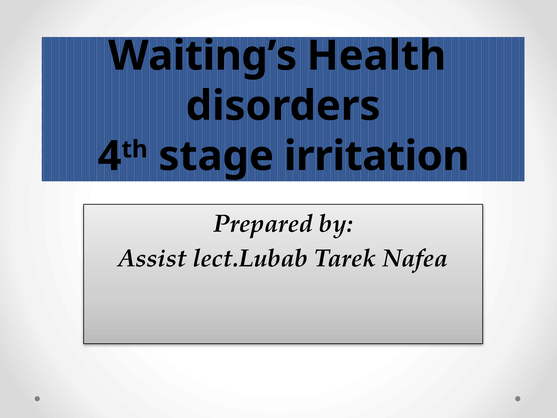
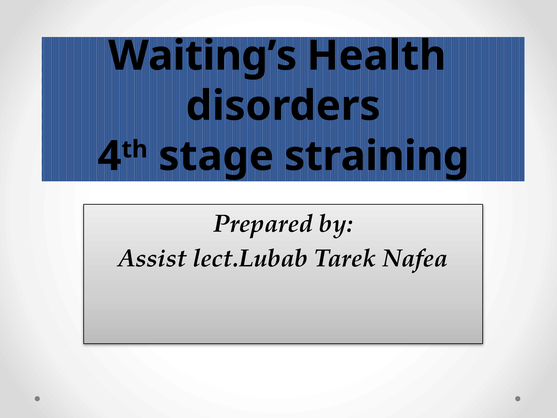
irritation: irritation -> straining (377, 156)
